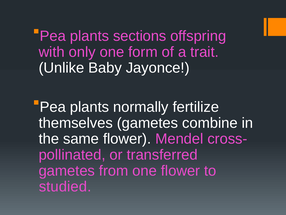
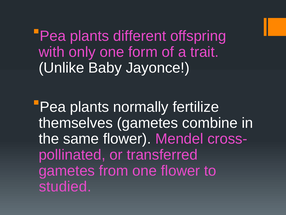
sections: sections -> different (140, 36)
